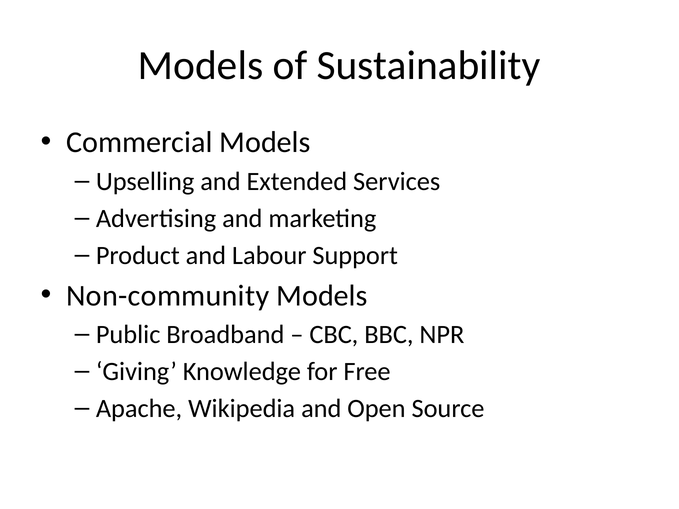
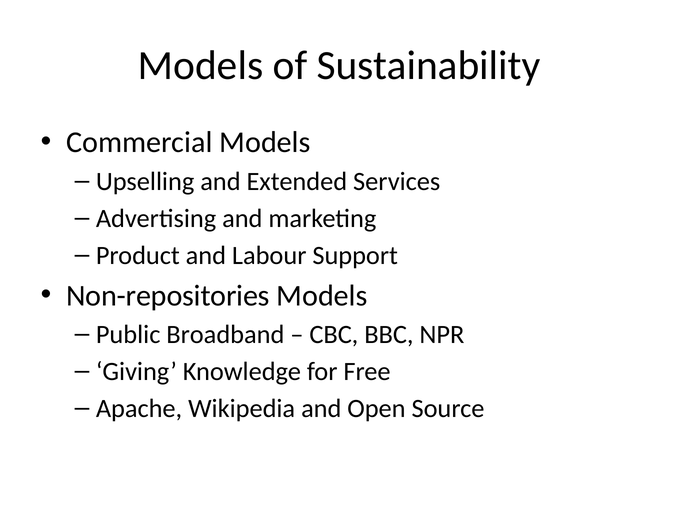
Non-community: Non-community -> Non-repositories (168, 296)
